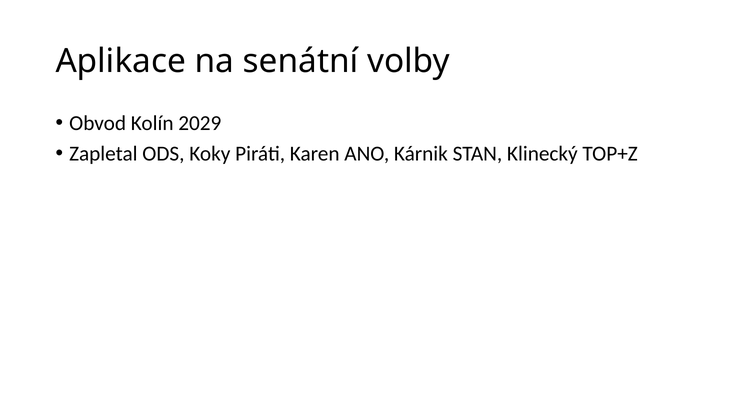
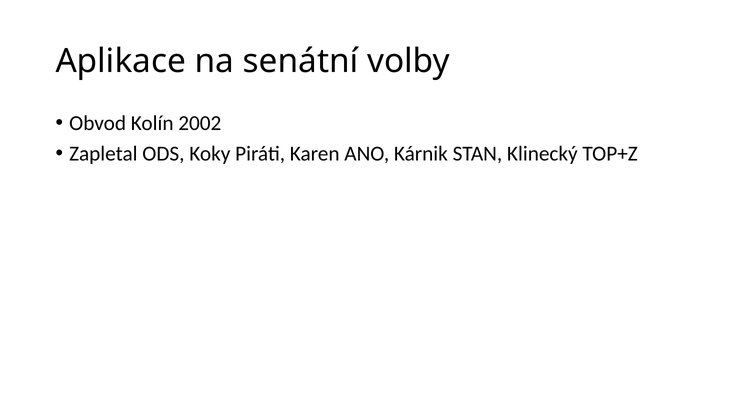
2029: 2029 -> 2002 (200, 123)
